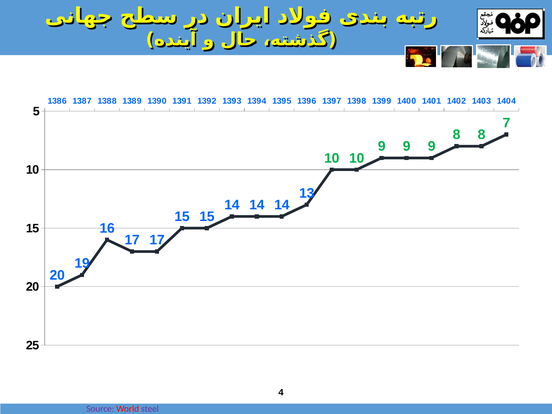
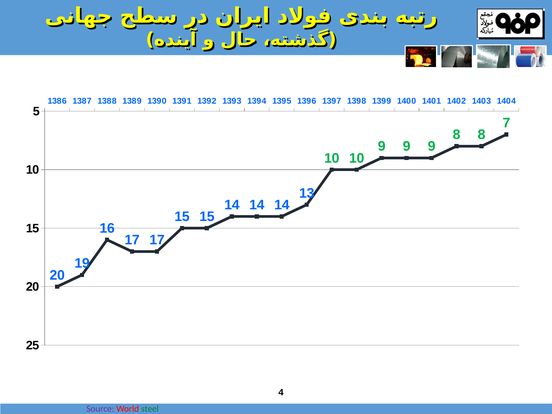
steel colour: purple -> green (150, 409)
